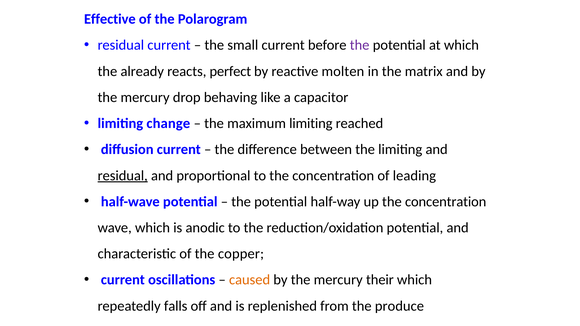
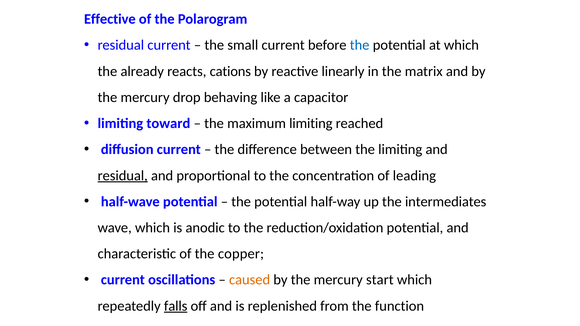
the colour: purple -> blue (360, 45)
perfect: perfect -> cations (230, 71)
molten: molten -> linearly (343, 71)
change: change -> toward (168, 123)
up the concentration: concentration -> intermediates (446, 202)
their: their -> start (380, 280)
falls underline: none -> present (176, 306)
produce: produce -> function (399, 306)
